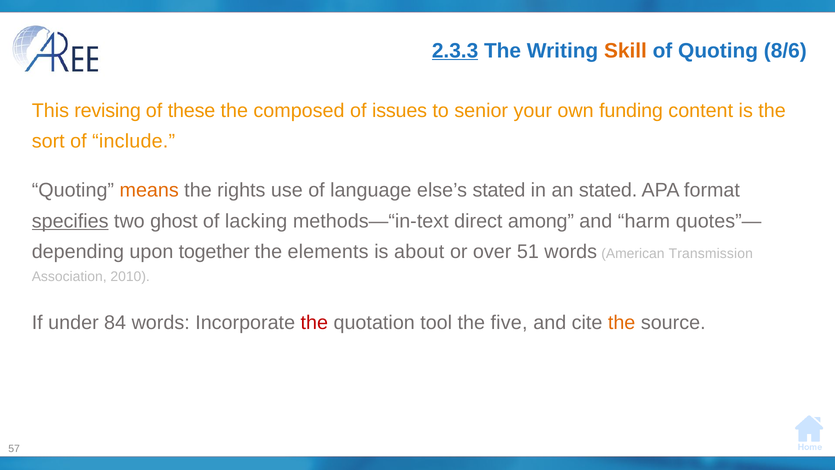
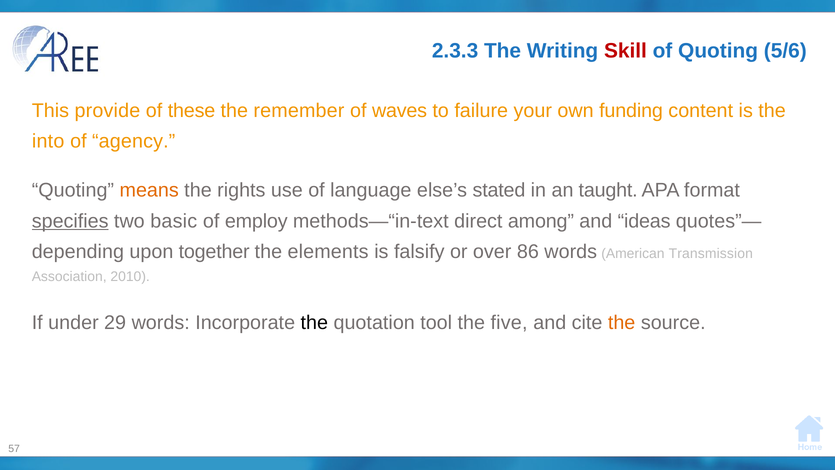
2.3.3 underline: present -> none (455, 51)
Skill colour: orange -> red (625, 51)
8/6: 8/6 -> 5/6 (785, 51)
revising: revising -> provide (107, 111)
composed: composed -> remember (299, 111)
issues: issues -> waves (400, 111)
senior: senior -> failure (481, 111)
sort: sort -> into (48, 141)
include: include -> agency (134, 141)
an stated: stated -> taught (608, 190)
ghost: ghost -> basic (174, 221)
lacking: lacking -> employ (256, 221)
harm: harm -> ideas (644, 221)
about: about -> falsify (419, 252)
51: 51 -> 86 (528, 252)
84: 84 -> 29 (115, 322)
the colour: red -> black (314, 322)
